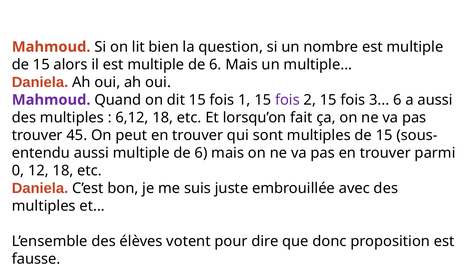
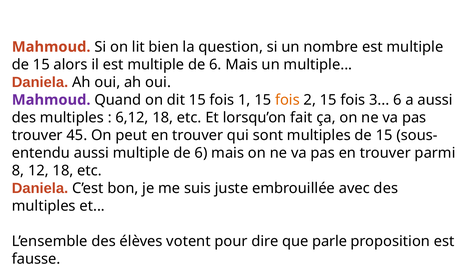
fois colour: purple -> orange (287, 100)
0: 0 -> 8 (18, 170)
donc: donc -> parle (330, 241)
